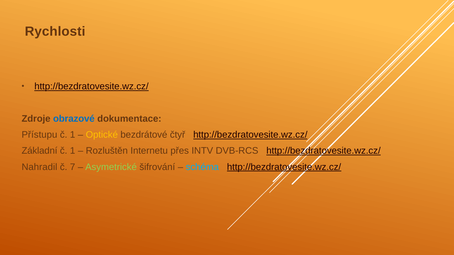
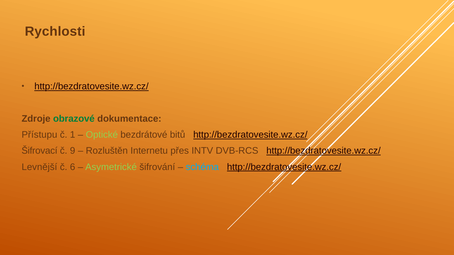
obrazové colour: blue -> green (74, 119)
Optické colour: yellow -> light green (102, 135)
čtyř: čtyř -> bitů (178, 135)
Základní: Základní -> Šifrovací (40, 151)
1: 1 -> 9 (73, 151)
Nahradil: Nahradil -> Levnější (39, 167)
7: 7 -> 6 (73, 167)
